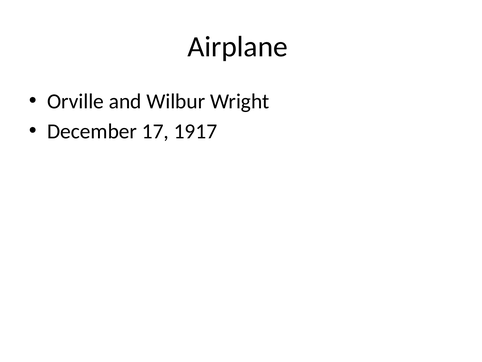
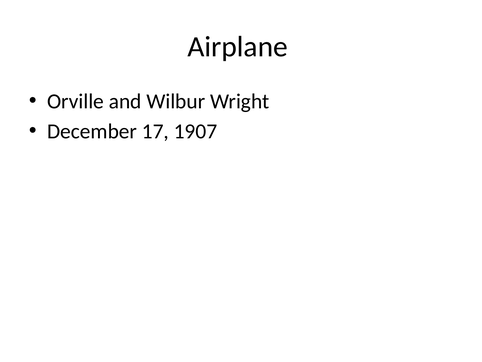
1917: 1917 -> 1907 (195, 131)
